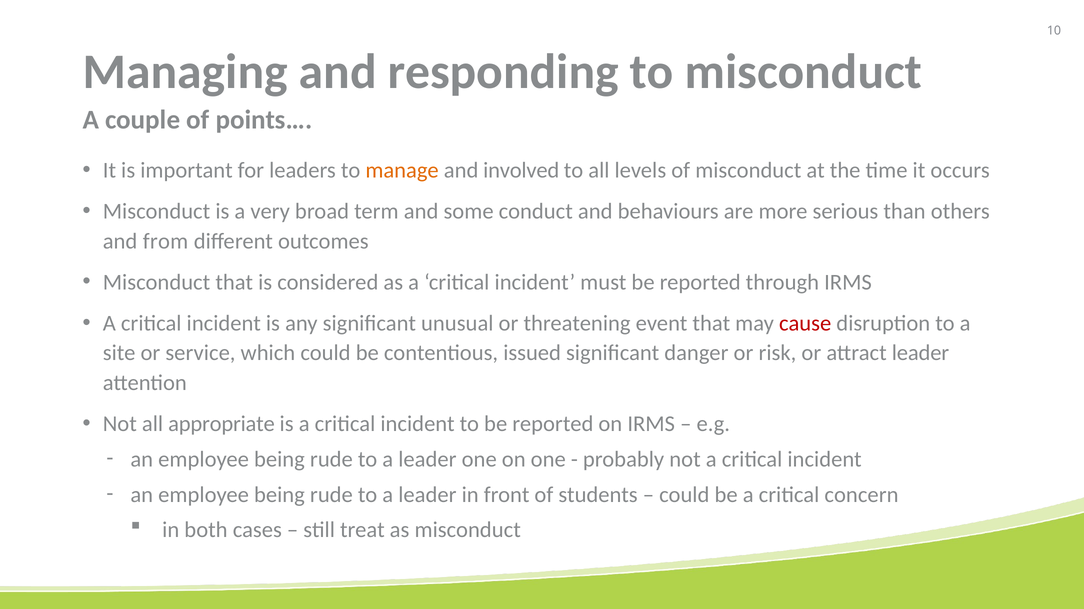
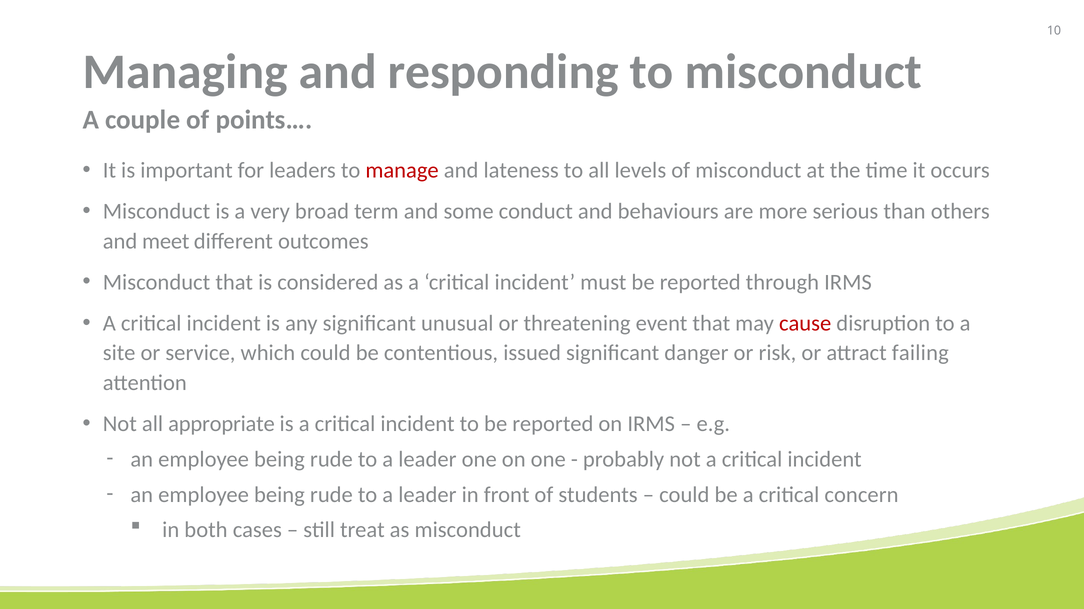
manage colour: orange -> red (402, 171)
involved: involved -> lateness (521, 171)
from: from -> meet (166, 241)
attract leader: leader -> failing (920, 353)
